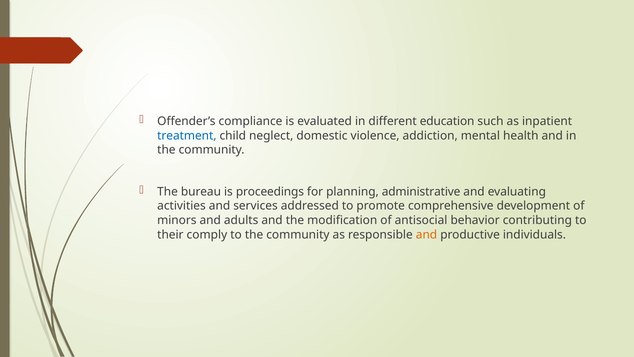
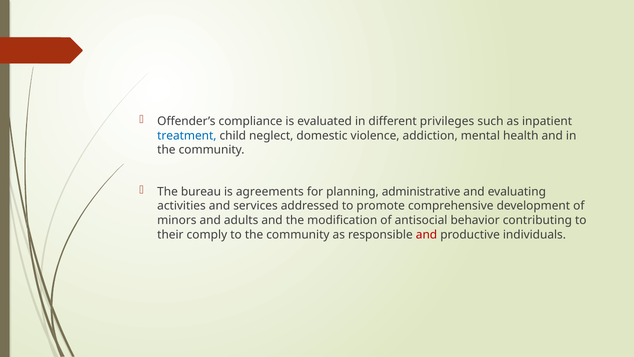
education: education -> privileges (447, 121)
proceedings: proceedings -> agreements (270, 192)
and colour: orange -> red (427, 234)
